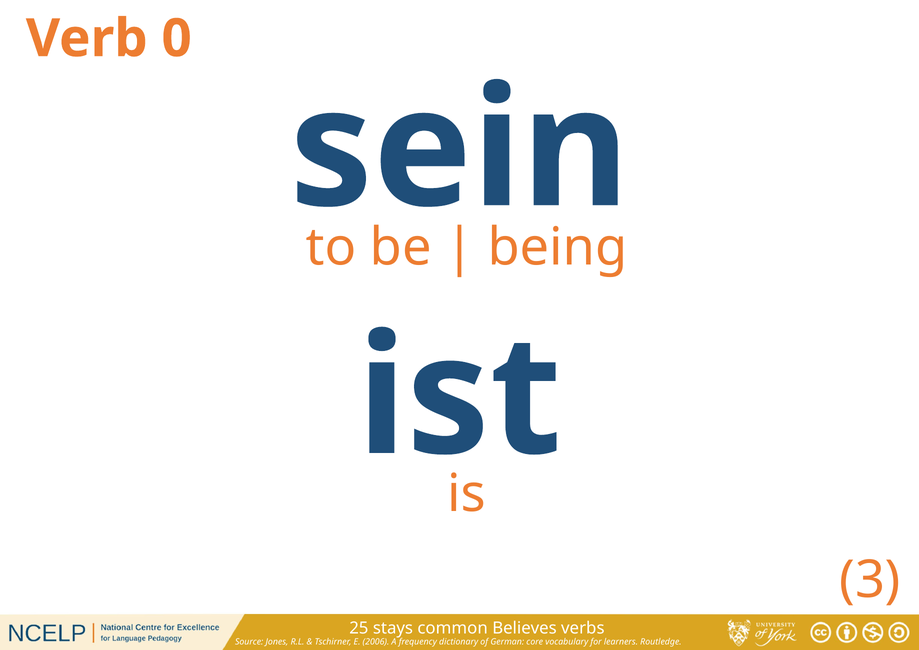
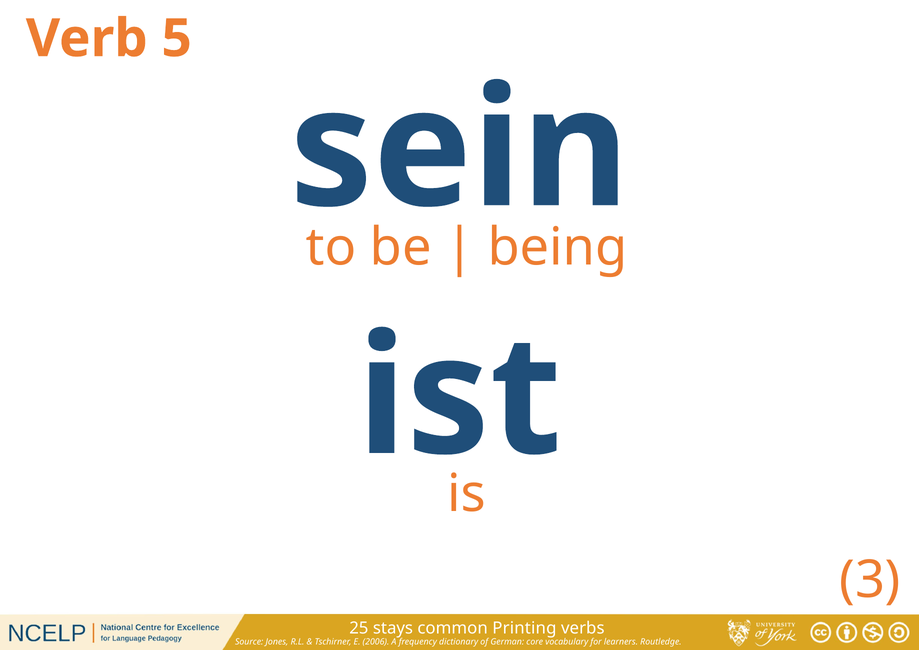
0: 0 -> 5 (177, 39)
Believes: Believes -> Printing (524, 628)
